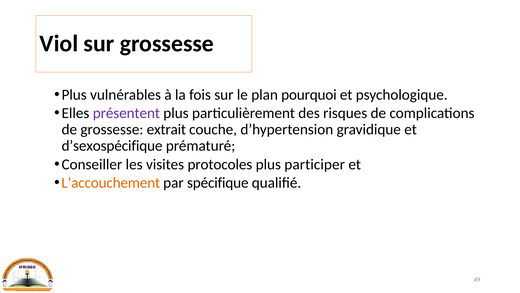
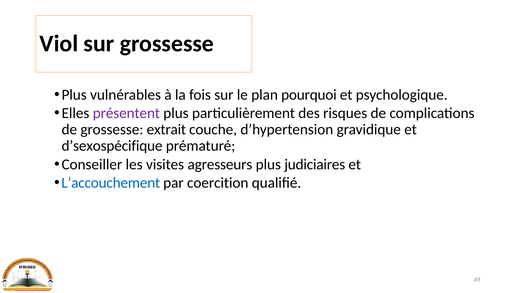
protocoles: protocoles -> agresseurs (220, 164)
participer: participer -> judiciaires (315, 164)
L’accouchement colour: orange -> blue (111, 183)
spécifique: spécifique -> coercition (218, 183)
